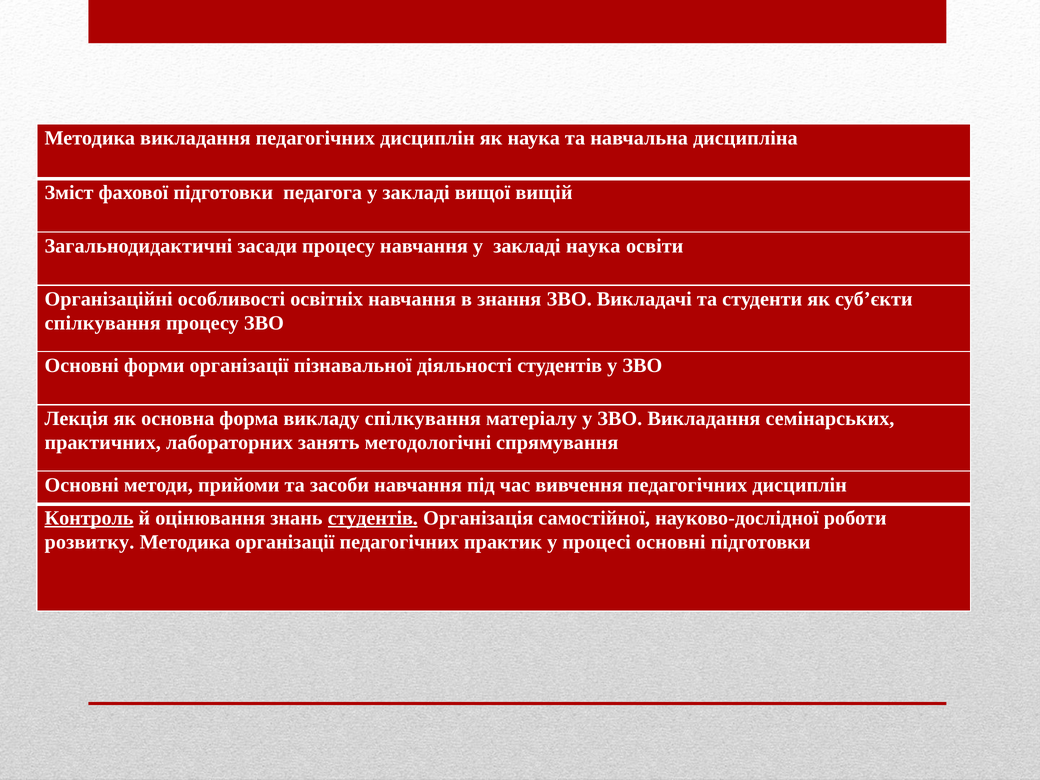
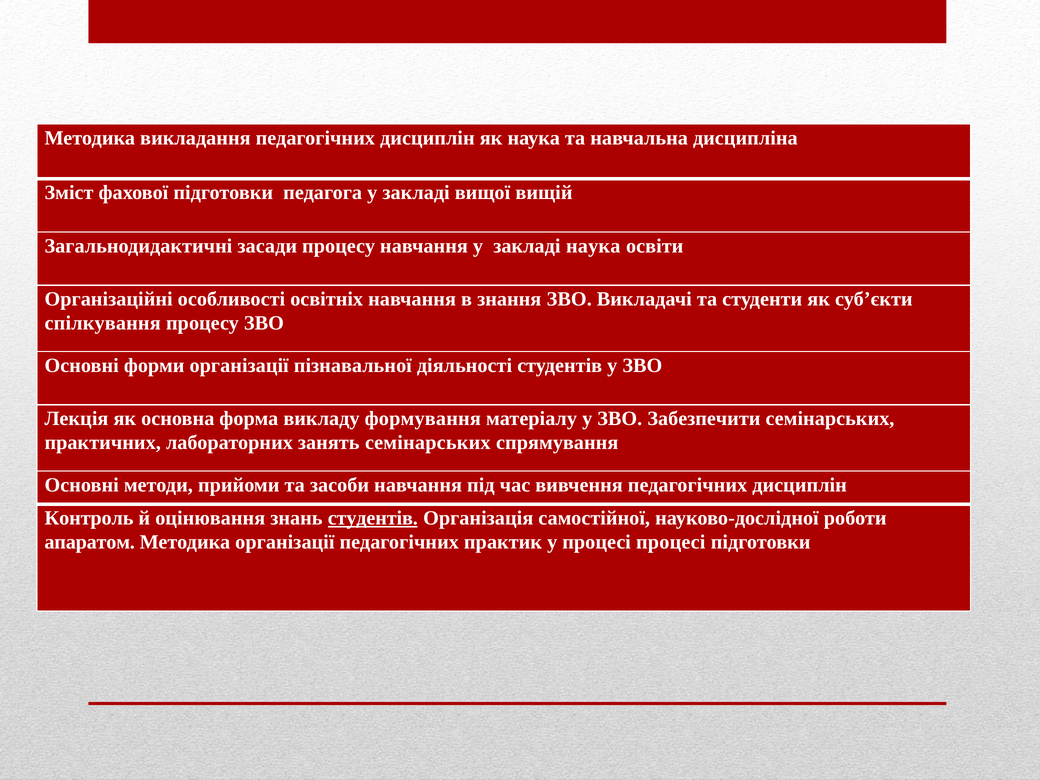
викладу спілкування: спілкування -> формування (423, 419)
ЗВО Викладання: Викладання -> Забезпечити (704, 419)
занять методологічні: методологічні -> семінарських (428, 443)
Контроль underline: present -> none (89, 518)
розвитку: розвитку -> апаратом (90, 542)
процесі основні: основні -> процесі (671, 542)
